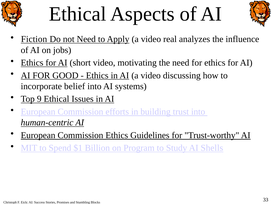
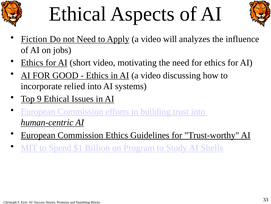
real: real -> will (170, 39)
belief: belief -> relied (75, 86)
